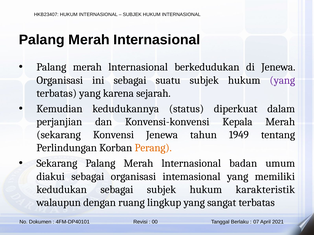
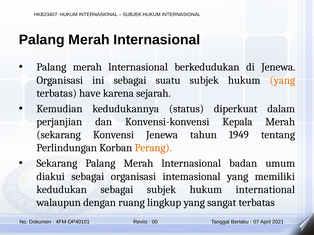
yang colour: purple -> orange (282, 80)
terbatas yang: yang -> have (90, 93)
karakteristik: karakteristik -> international (265, 190)
